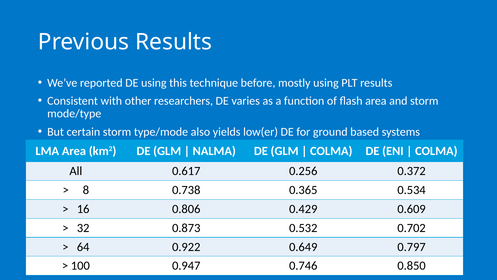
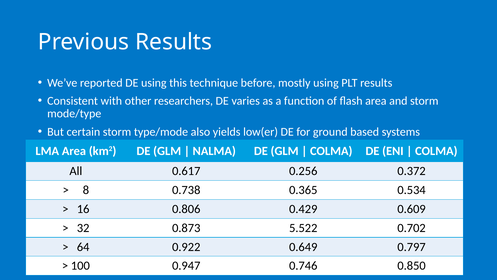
0.532: 0.532 -> 5.522 (303, 228)
